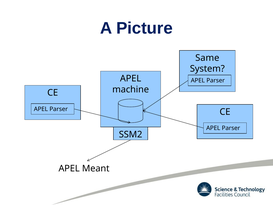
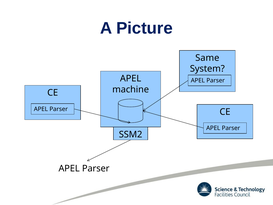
Meant: Meant -> Parser (96, 168)
